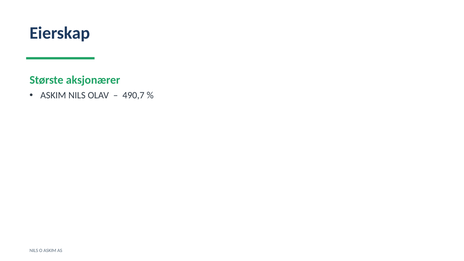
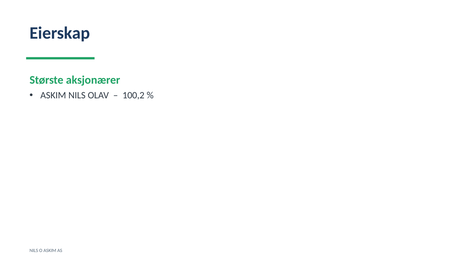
490,7: 490,7 -> 100,2 (133, 95)
